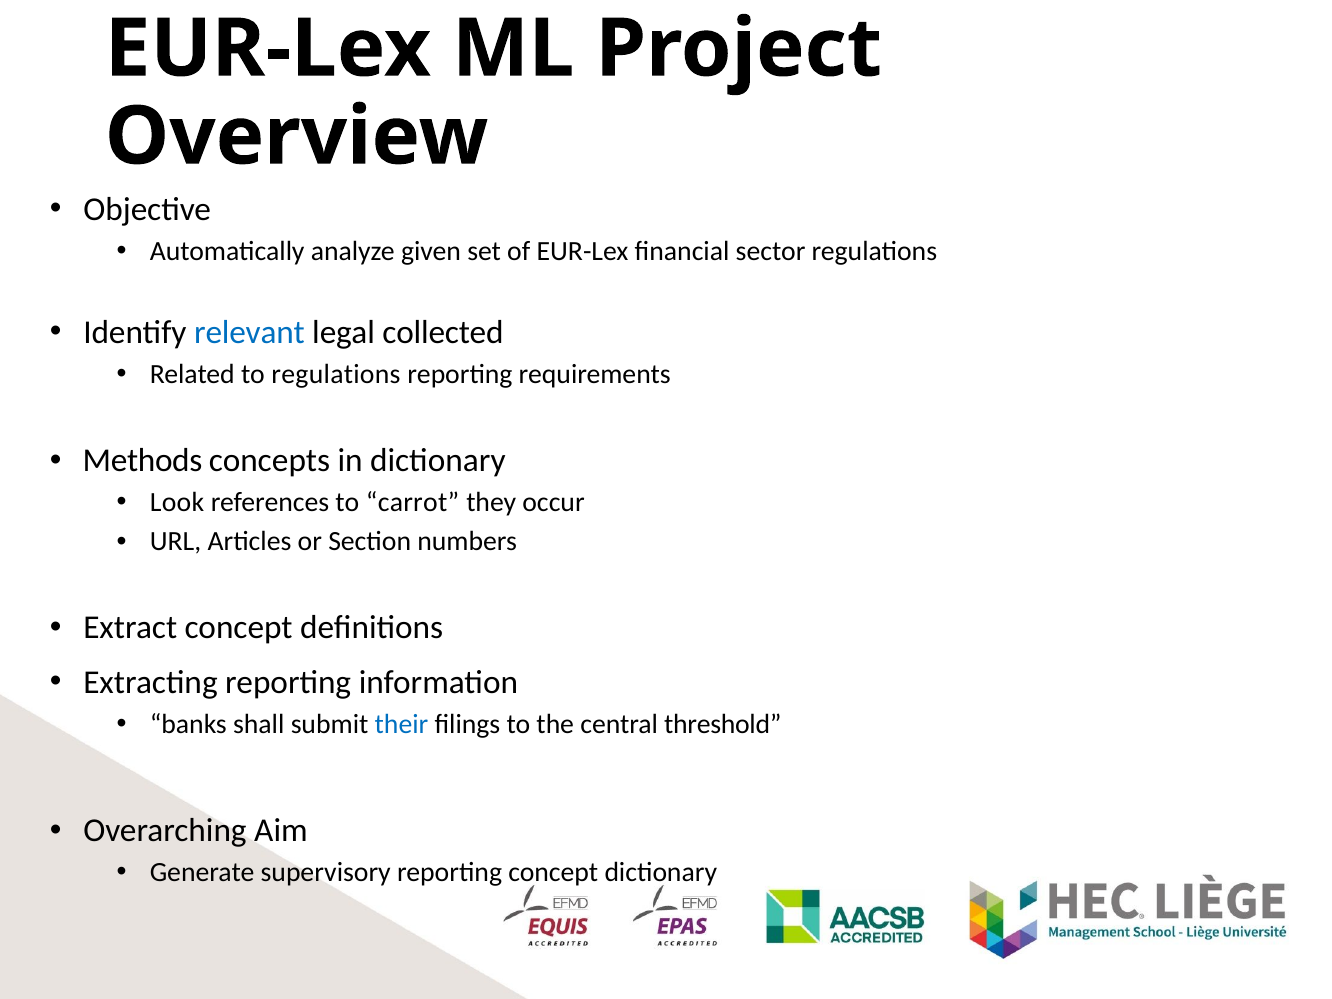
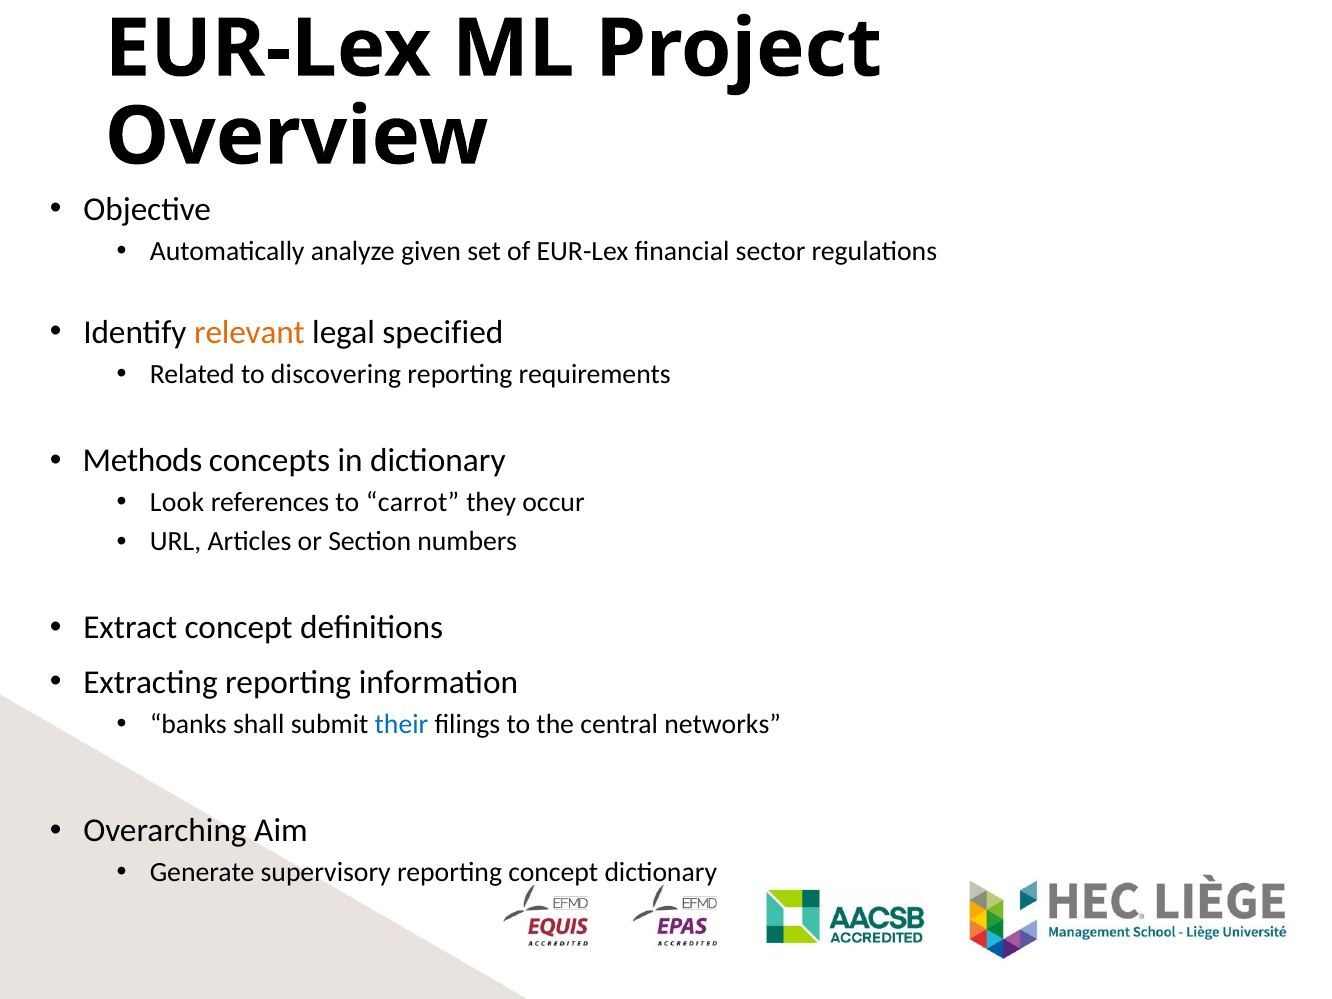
relevant colour: blue -> orange (249, 332)
collected: collected -> specified (443, 332)
to regulations: regulations -> discovering (336, 374)
threshold: threshold -> networks (723, 724)
